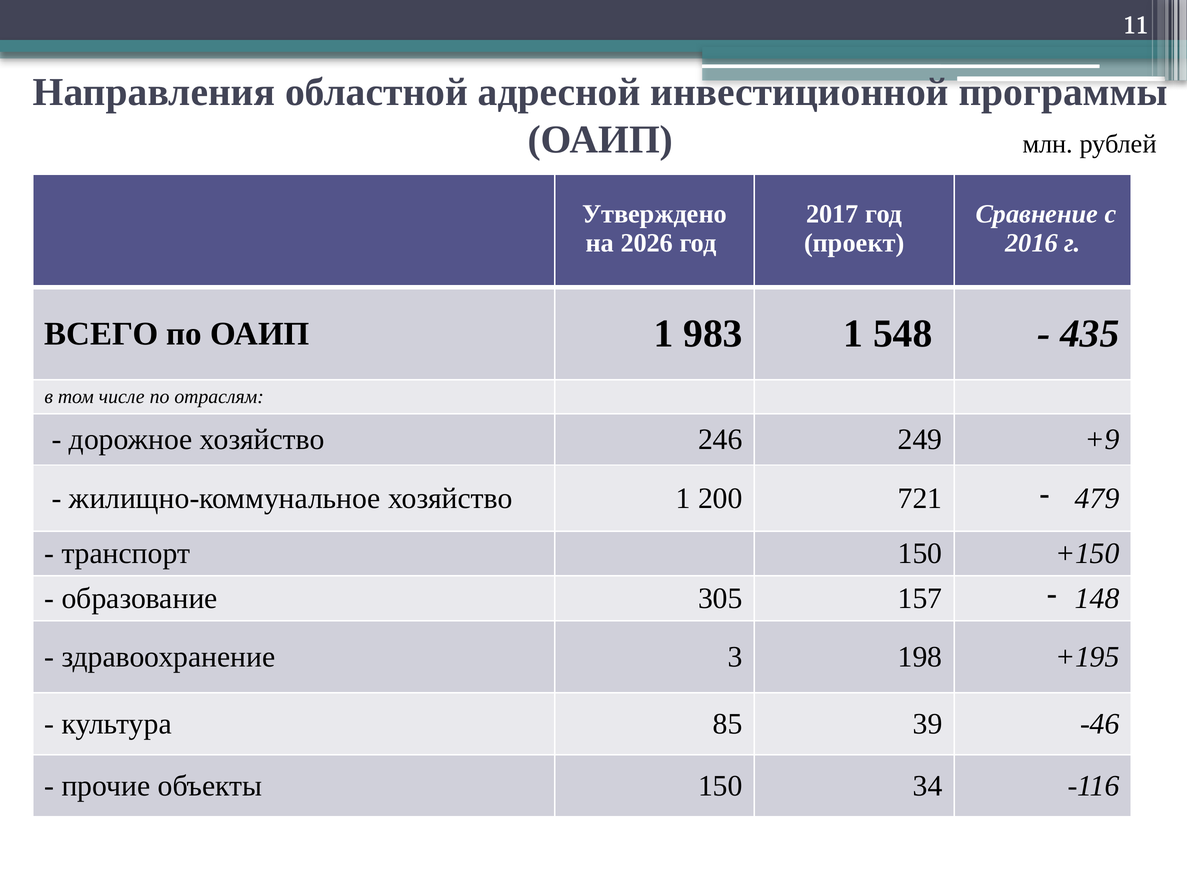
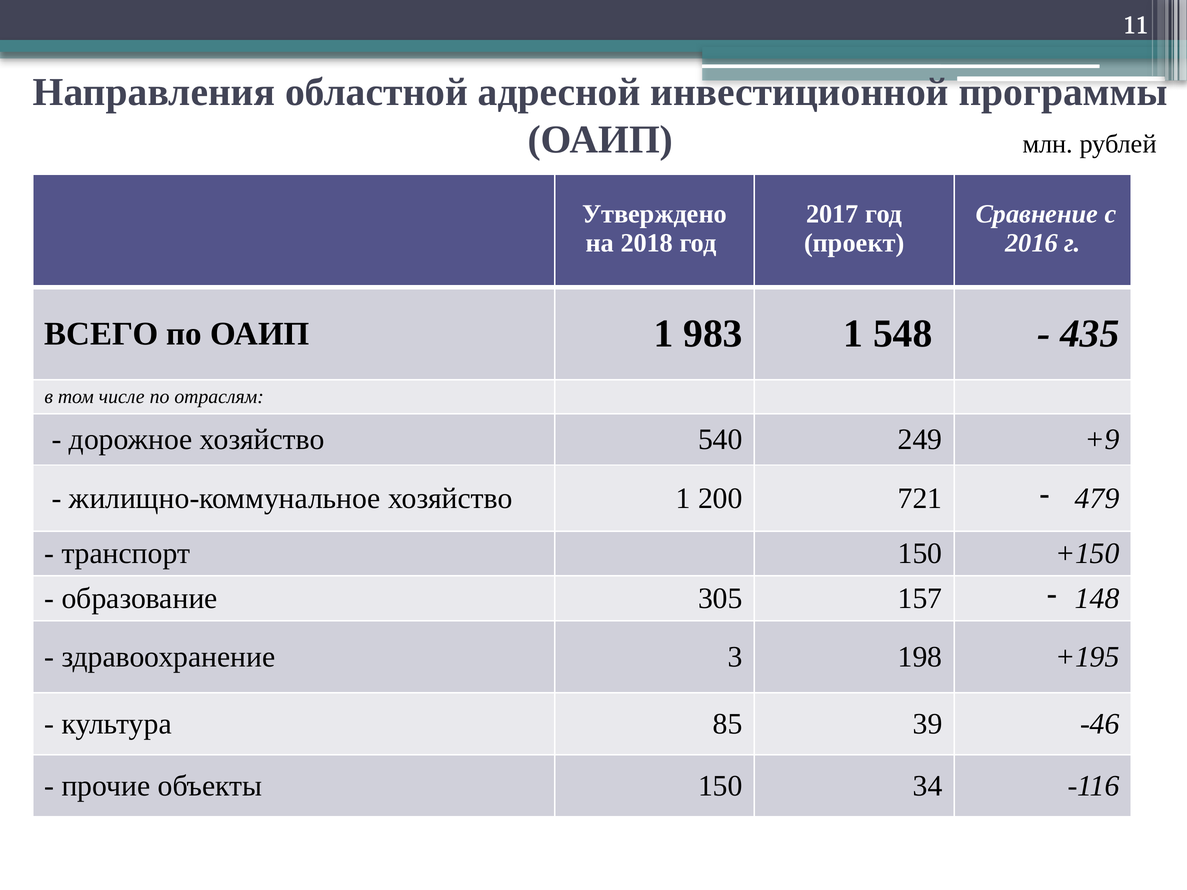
2026: 2026 -> 2018 (647, 243)
246: 246 -> 540 (720, 440)
